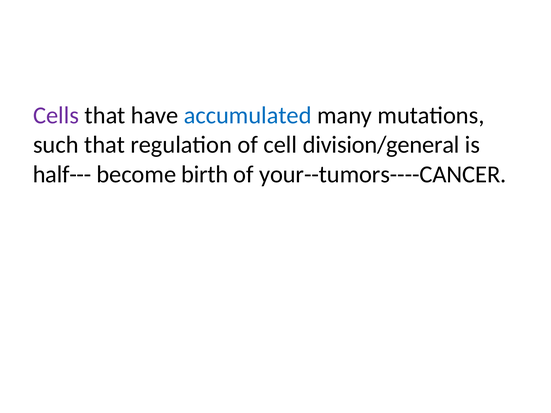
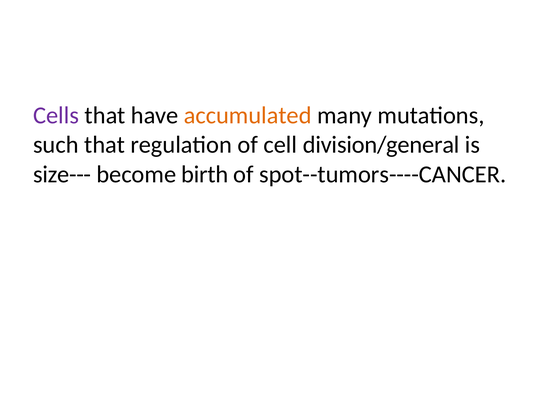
accumulated colour: blue -> orange (248, 116)
half---: half--- -> size--- (62, 174)
your--tumors----CANCER: your--tumors----CANCER -> spot--tumors----CANCER (383, 174)
